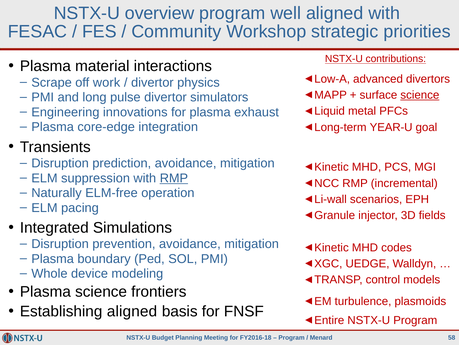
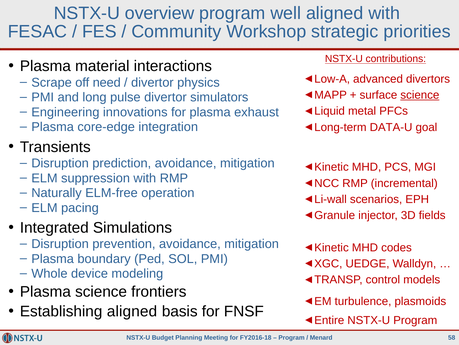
work: work -> need (107, 82)
YEAR-U: YEAR-U -> DATA-U (391, 127)
RMP underline: present -> none (174, 178)
